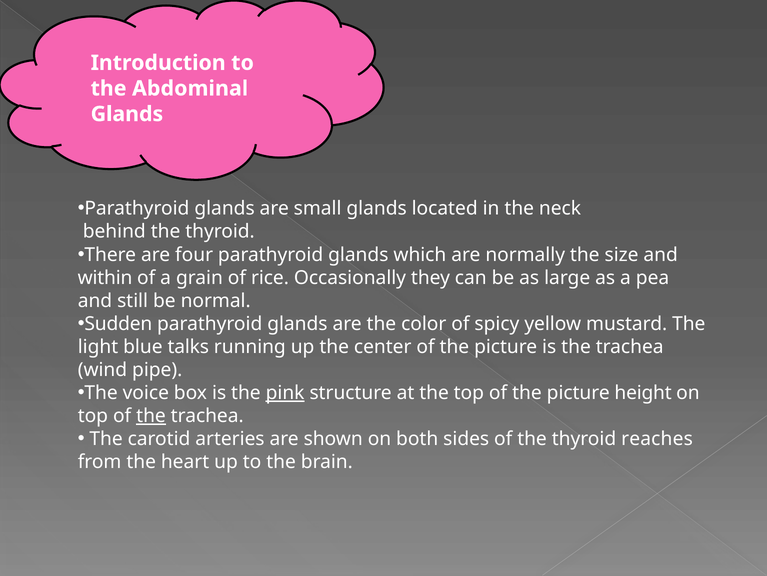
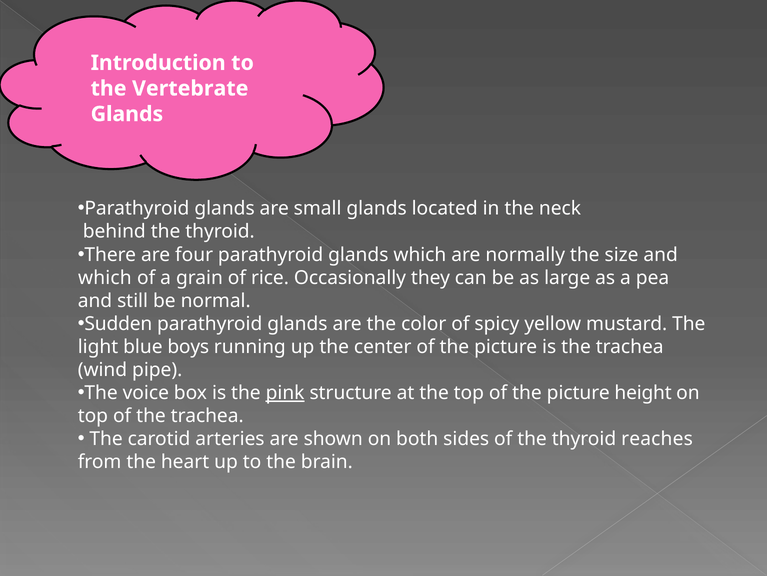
Abdominal: Abdominal -> Vertebrate (190, 88)
within: within -> which (105, 277)
talks: talks -> boys (188, 346)
the underline: present -> none (151, 415)
